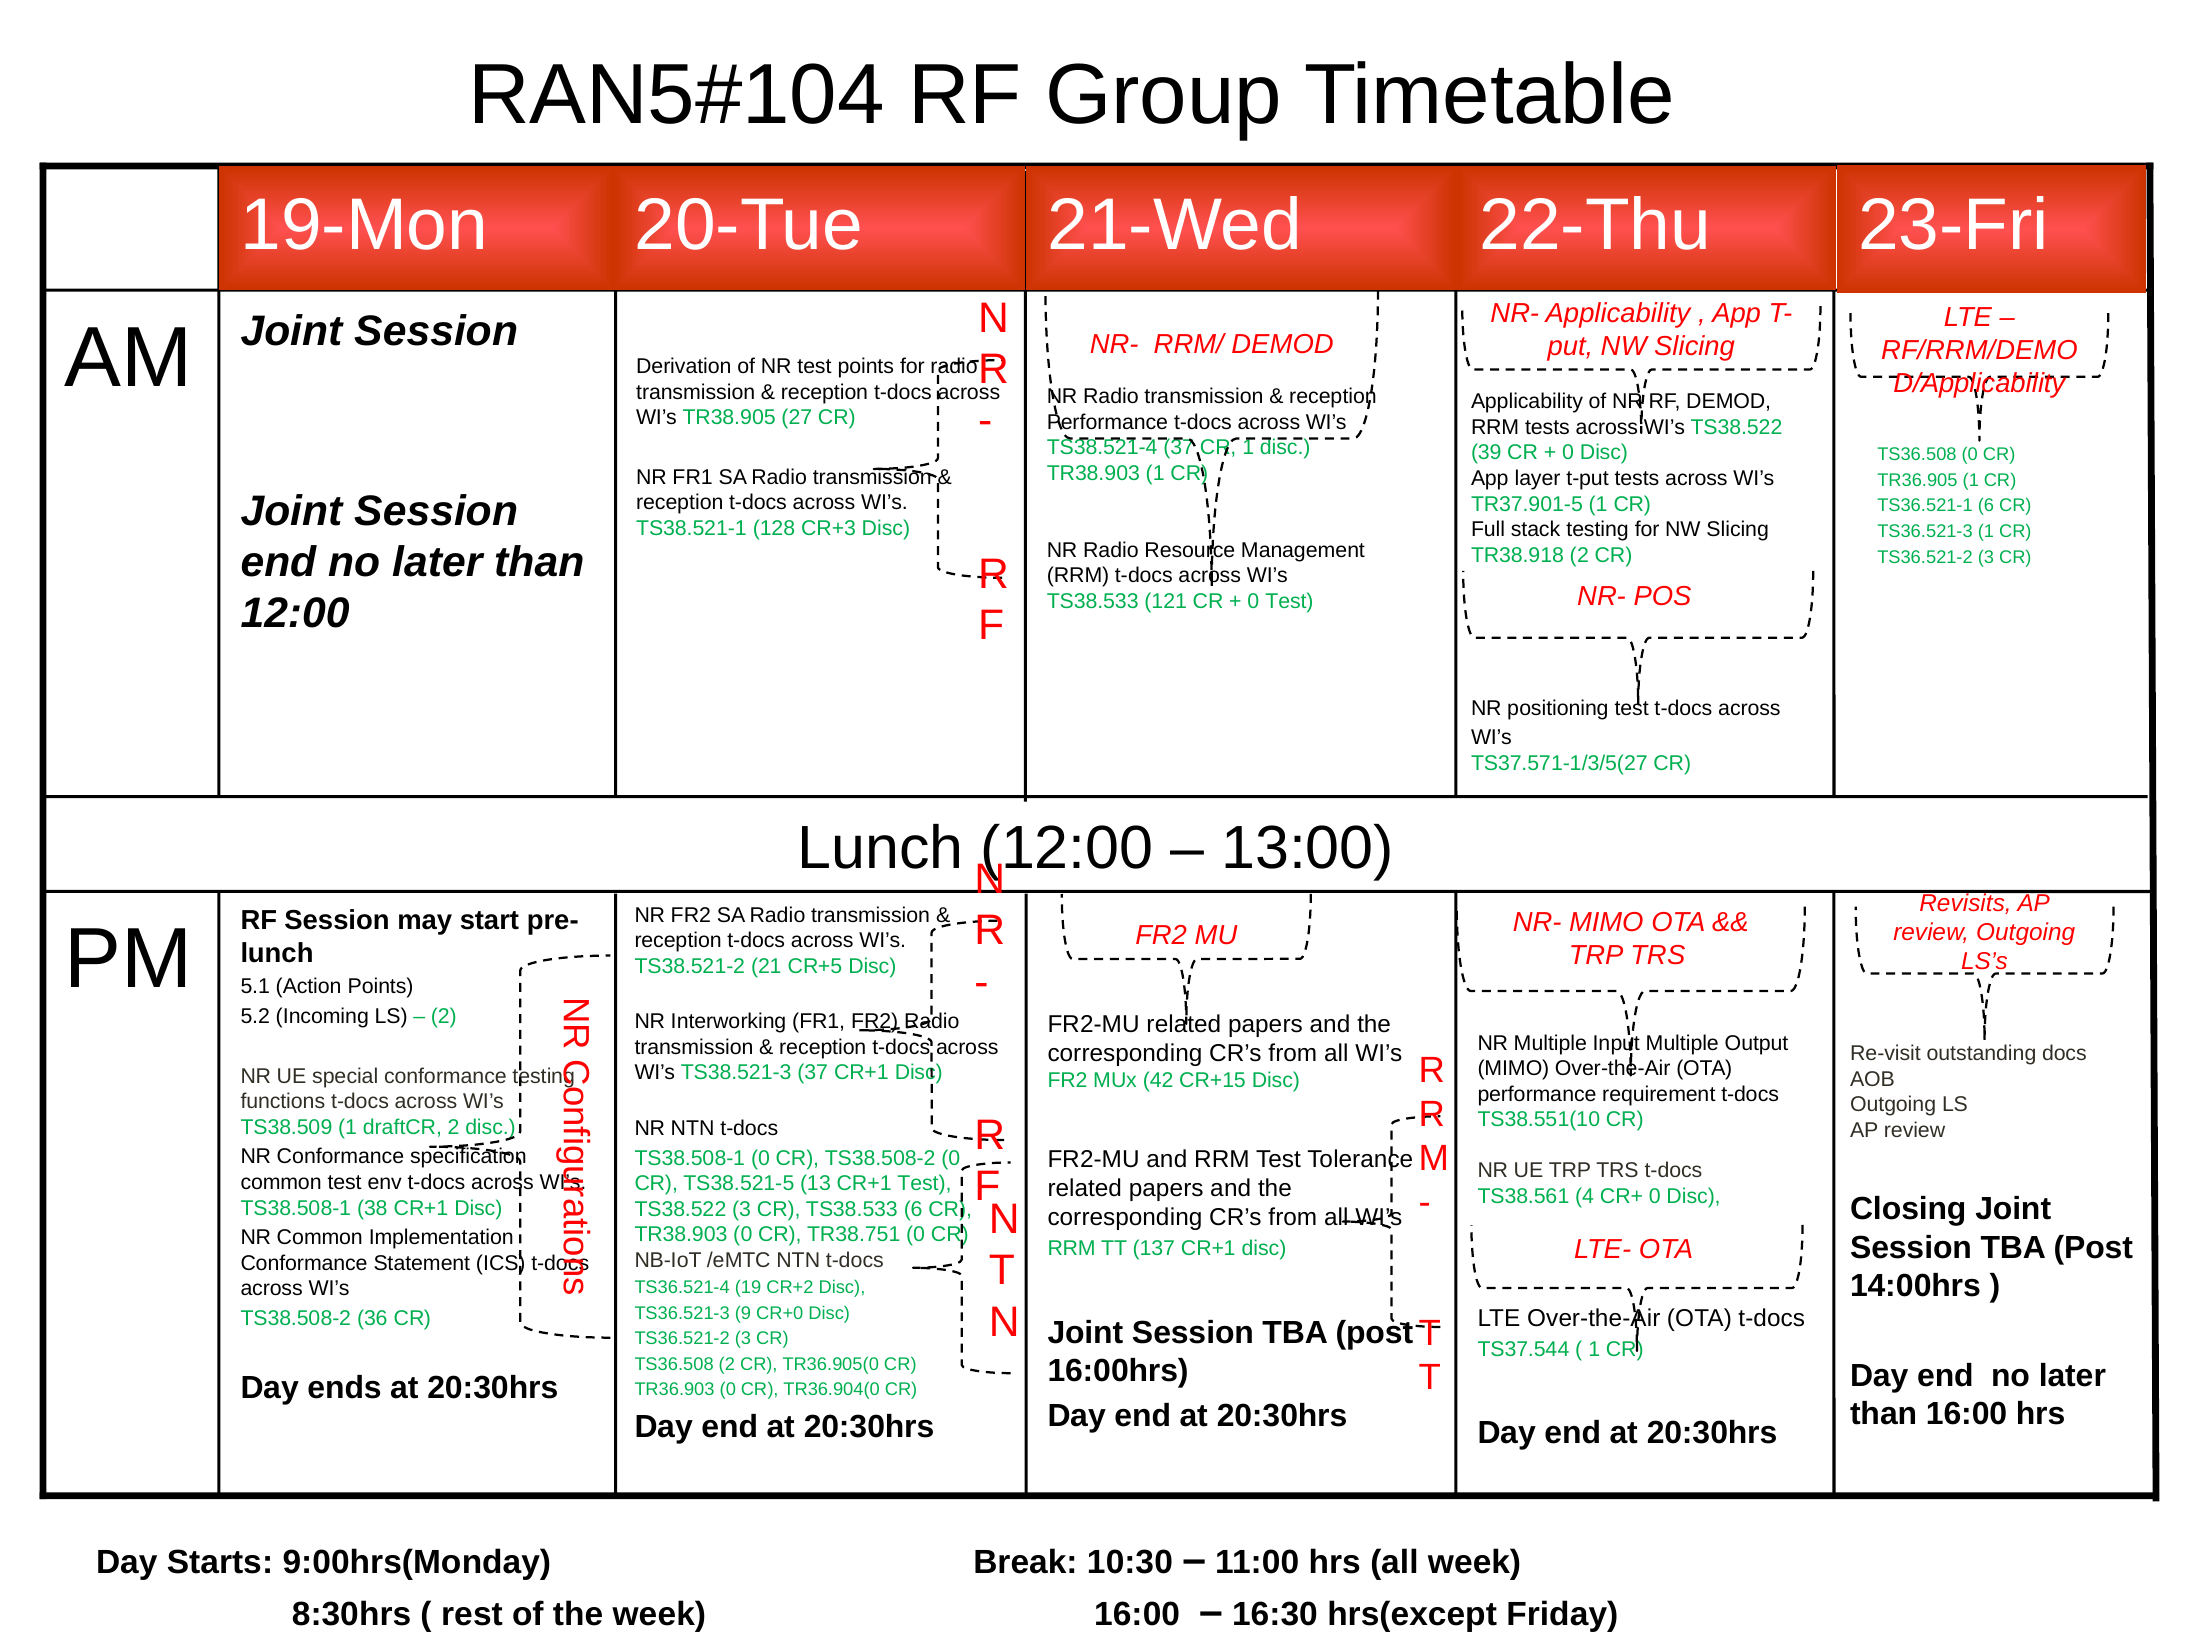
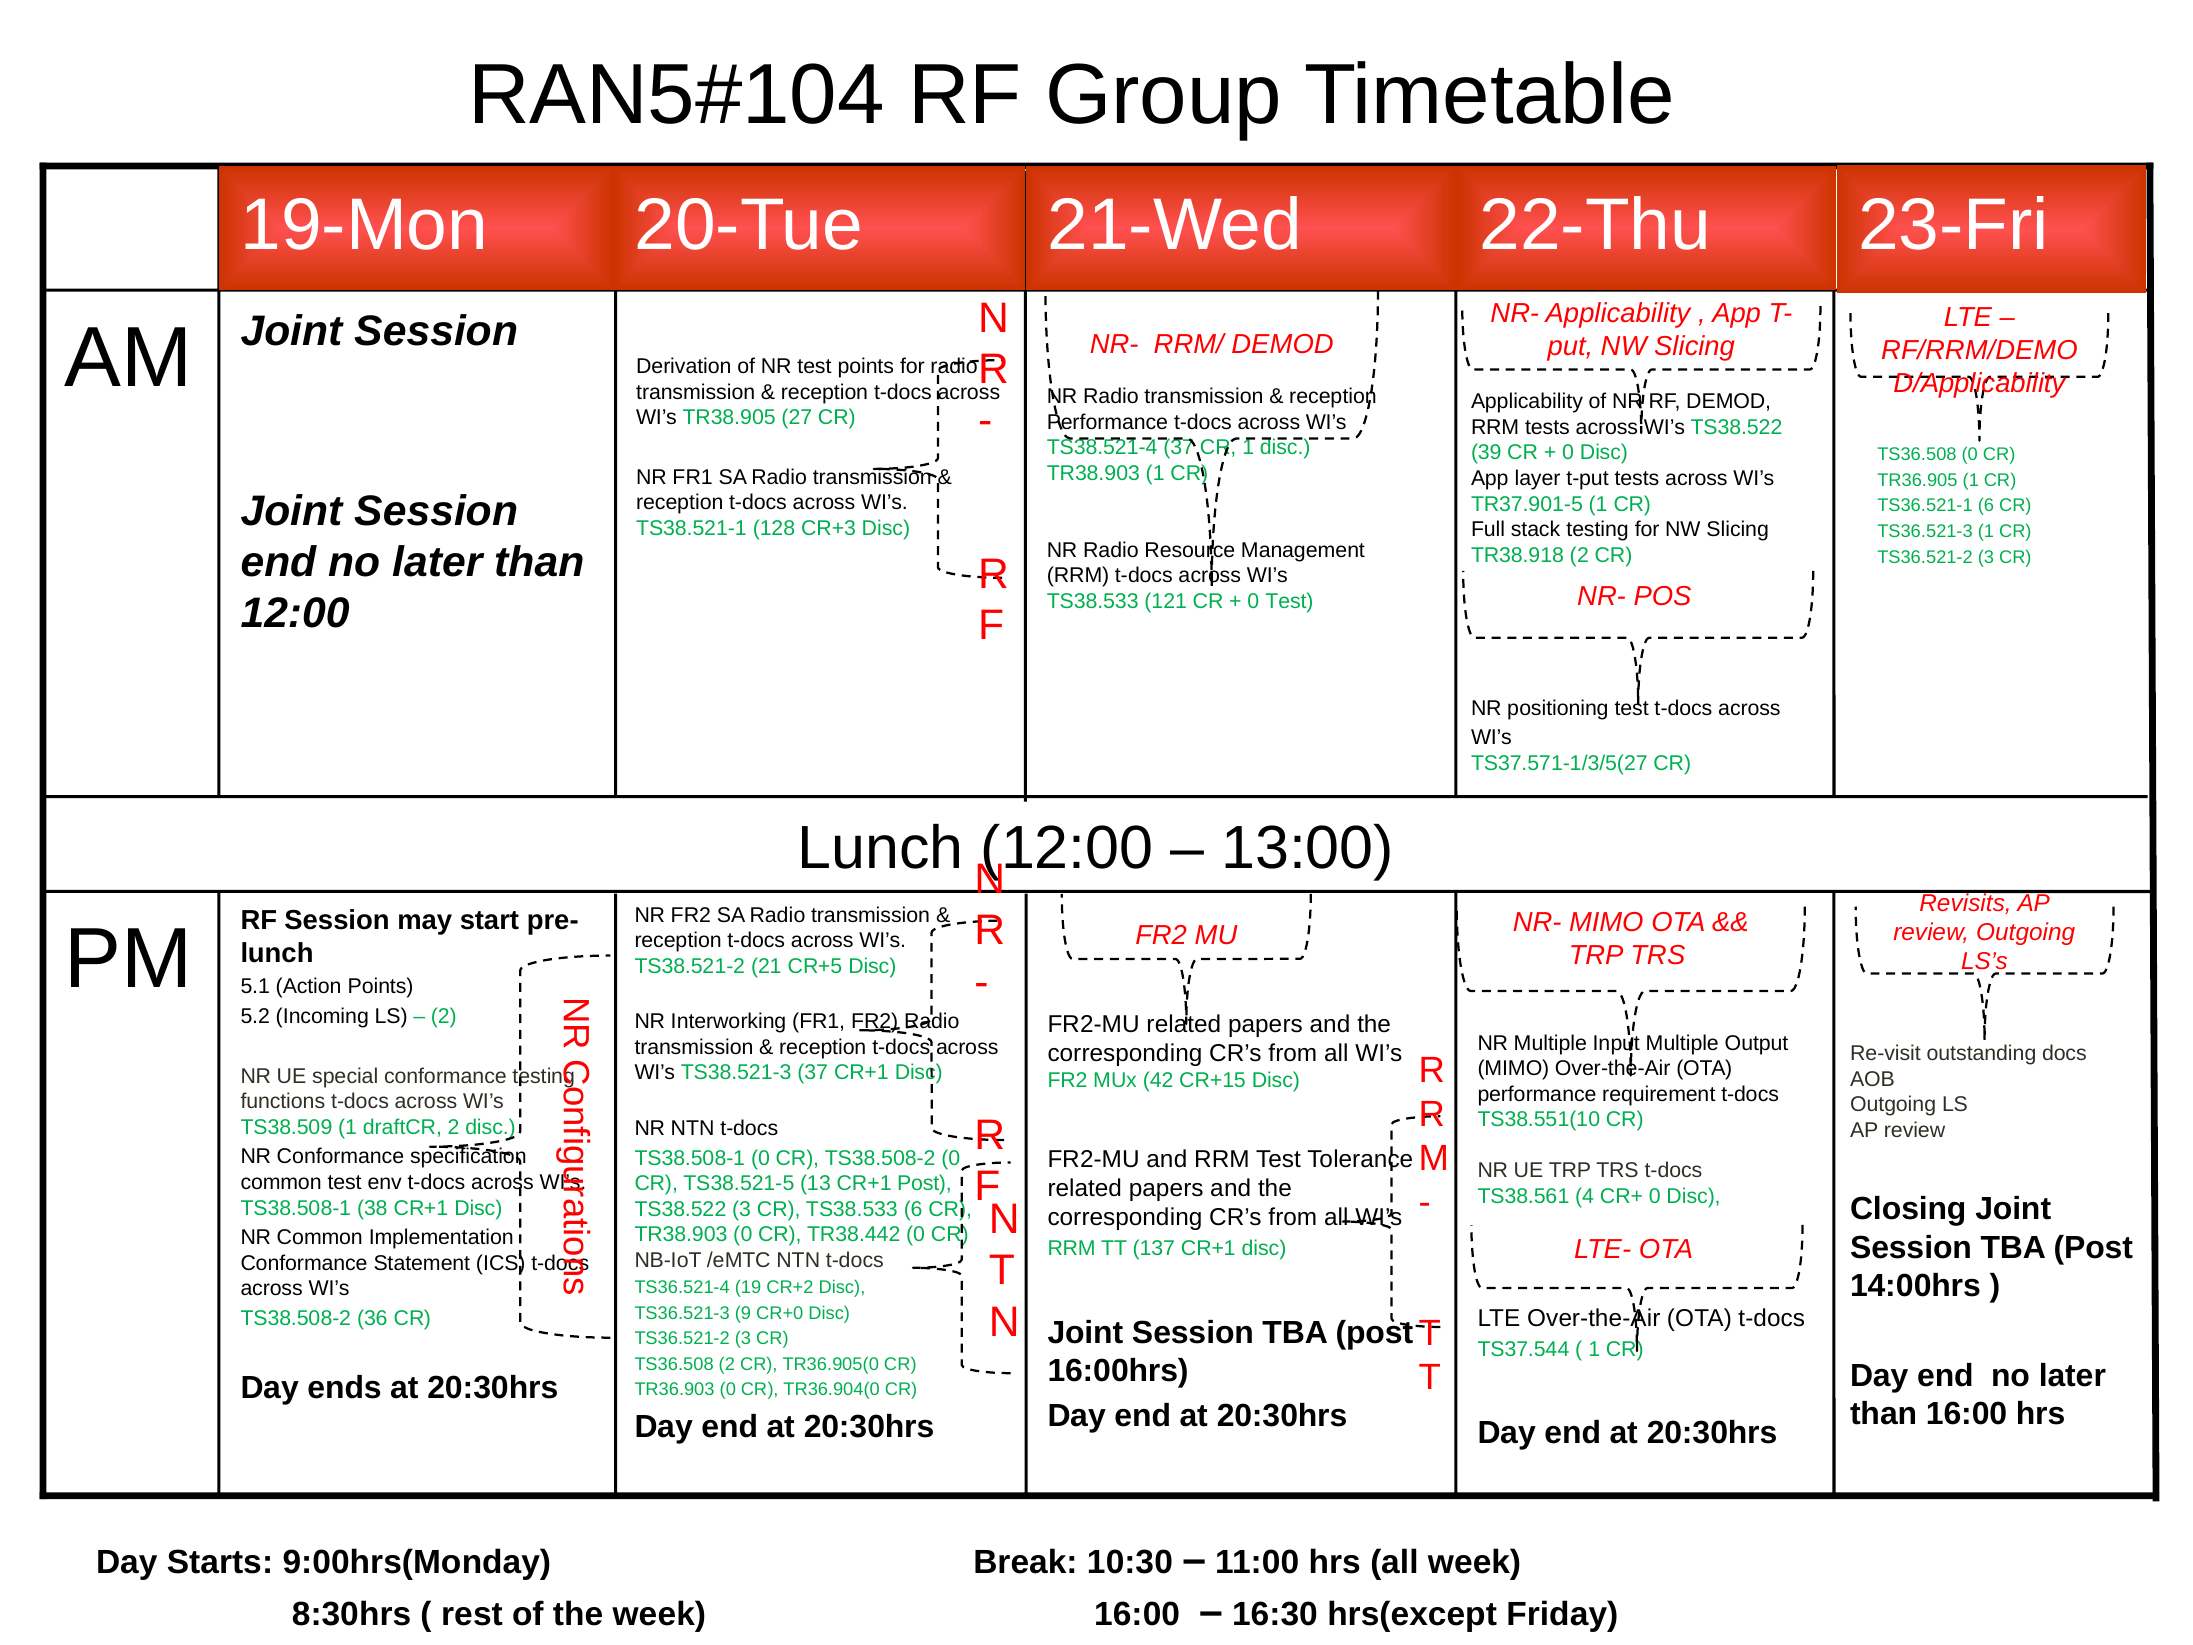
CR+1 Test: Test -> Post (925, 1183)
TR38.751: TR38.751 -> TR38.442 (854, 1235)
